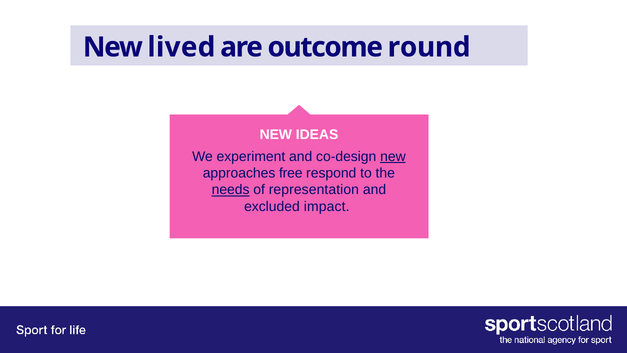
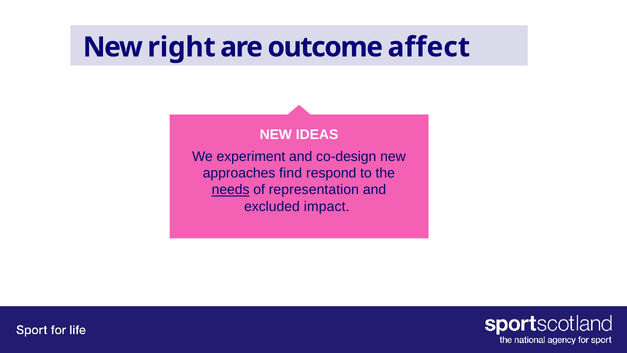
lived: lived -> right (182, 47)
round: round -> affect (429, 47)
new underline: present -> none (393, 156)
free: free -> find (291, 173)
